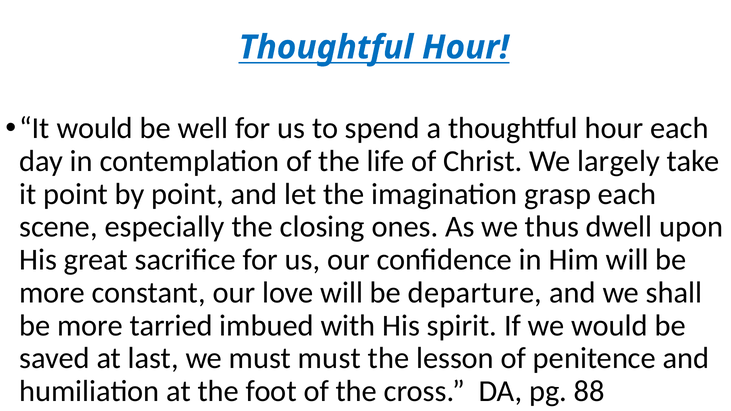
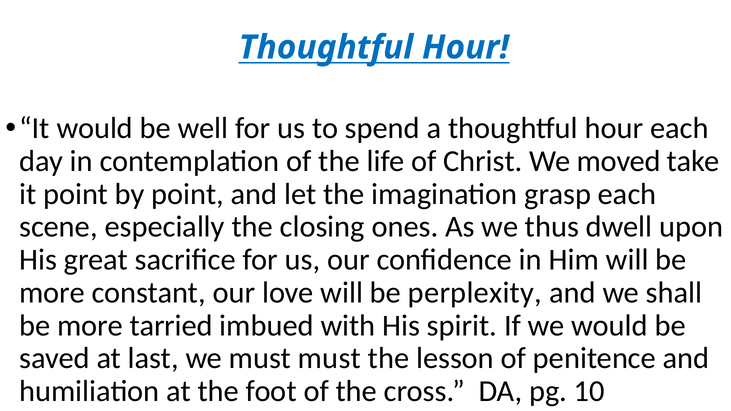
largely: largely -> moved (619, 161)
departure: departure -> perplexity (475, 293)
88: 88 -> 10 (589, 391)
